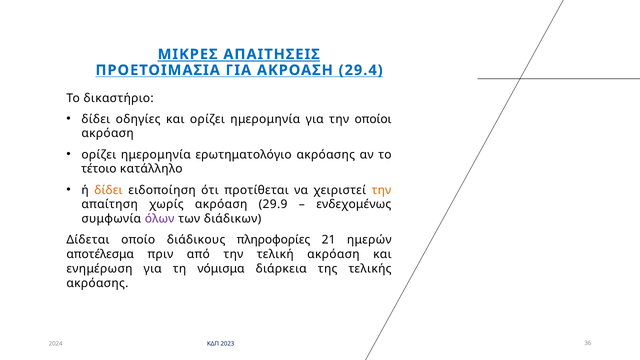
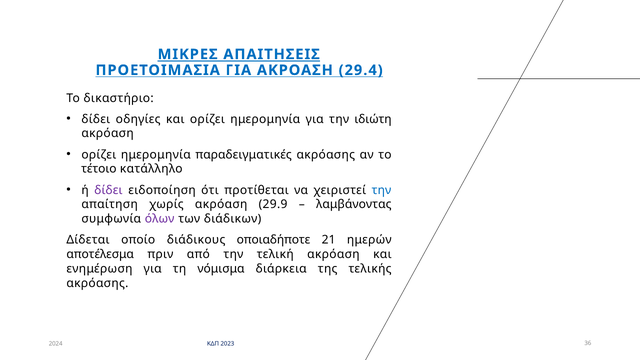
οποίοι: οποίοι -> ιδιώτη (373, 119)
ερωτηματολόγιο: ερωτηματολόγιο -> παραδειγματικές (244, 155)
δίδει colour: orange -> purple (108, 190)
την colour: orange -> blue (381, 190)
ενδεχομένως: ενδεχομένως -> λαμβάνοντας (354, 204)
πληροφορίες: πληροφορίες -> οποιαδήποτε (274, 240)
